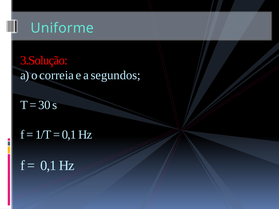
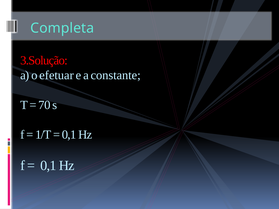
Uniforme: Uniforme -> Completa (62, 28)
correia: correia -> efetuar (57, 75)
segundos: segundos -> constante (116, 75)
30: 30 -> 70 (44, 105)
